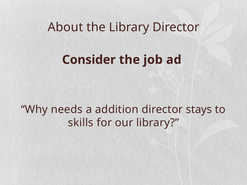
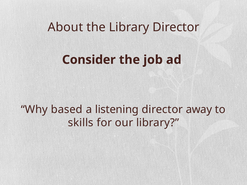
needs: needs -> based (67, 110)
addition: addition -> listening (117, 110)
stays: stays -> away (199, 110)
